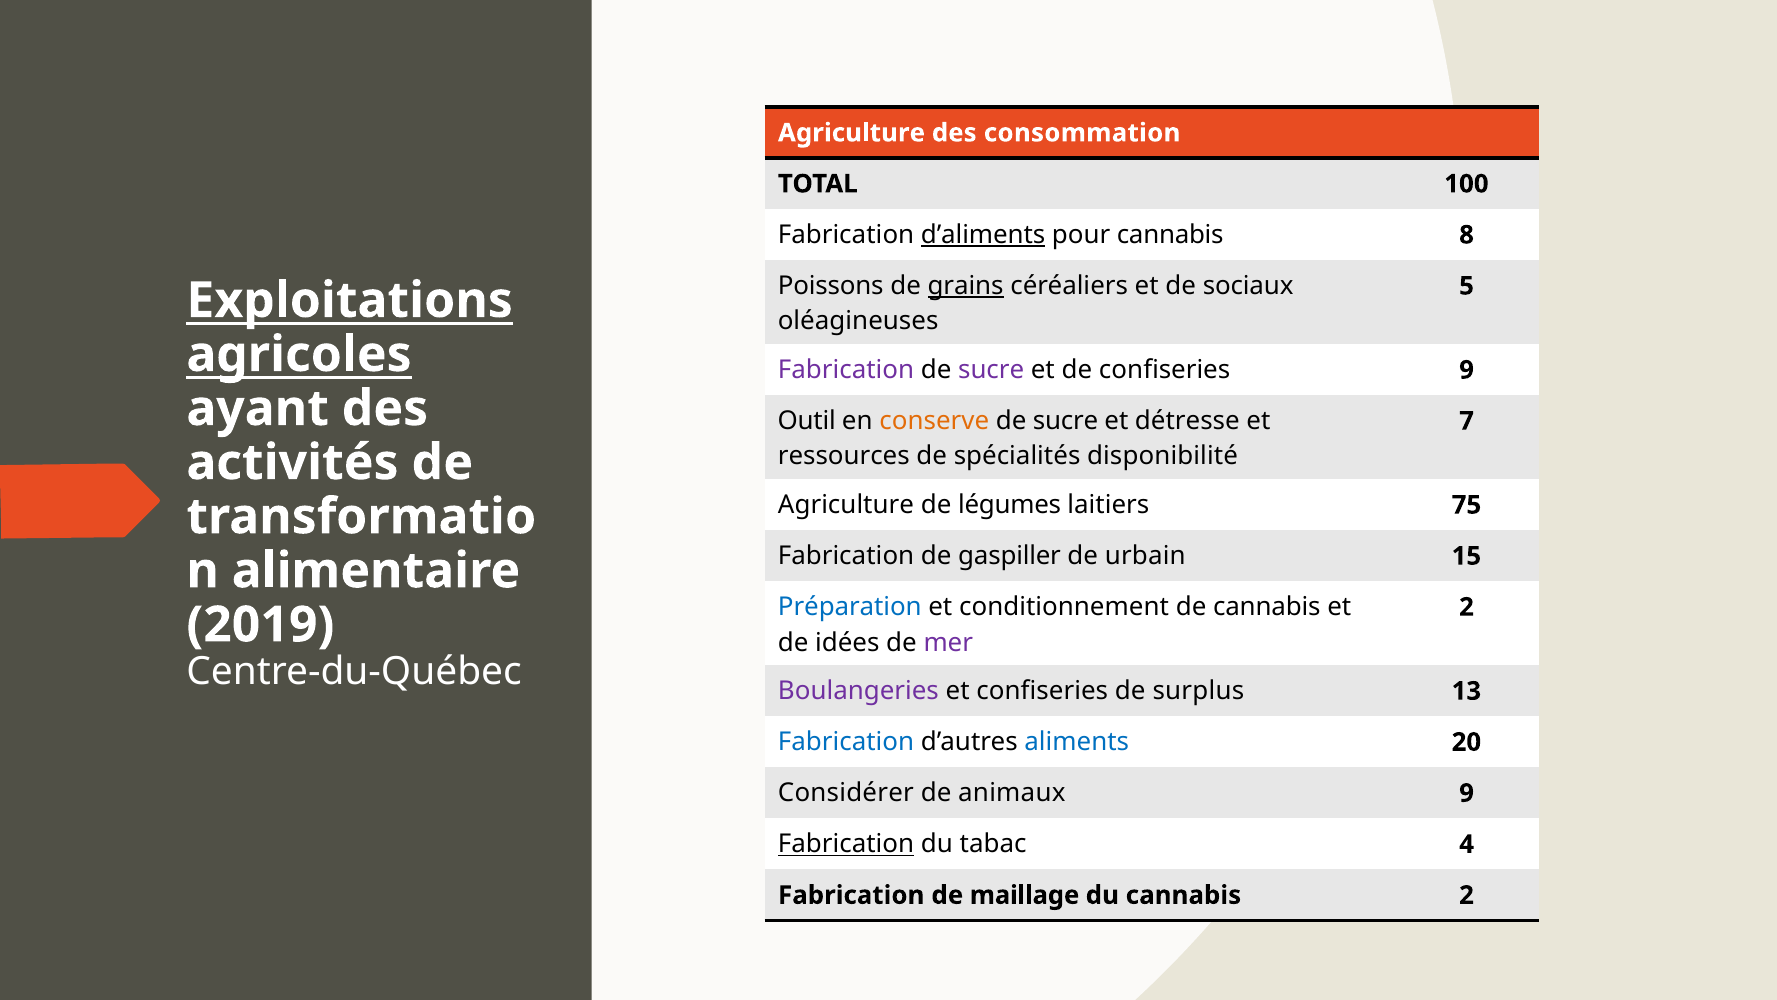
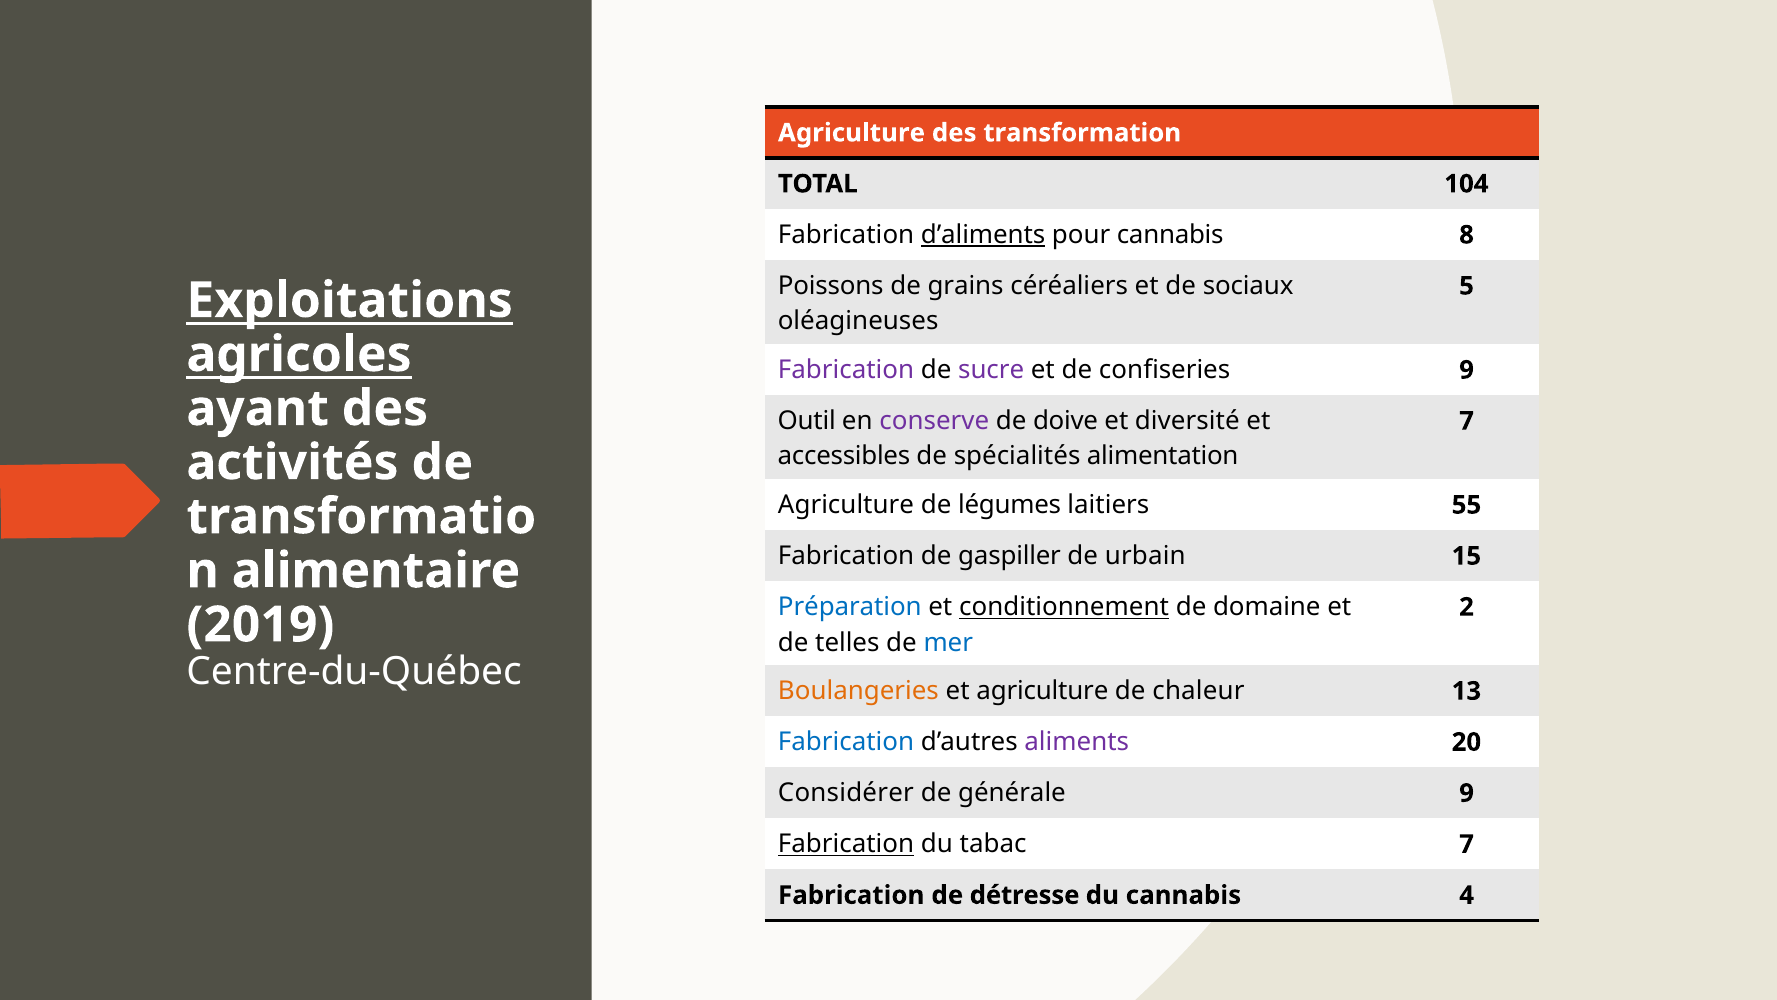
consommation: consommation -> transformation (1082, 133)
100: 100 -> 104 (1466, 184)
grains underline: present -> none (966, 286)
conserve colour: orange -> purple (934, 421)
sucre: sucre -> doive (1066, 421)
détresse: détresse -> diversité (1187, 421)
ressources: ressources -> accessibles (844, 456)
disponibilité: disponibilité -> alimentation (1163, 456)
75: 75 -> 55 (1466, 505)
conditionnement underline: none -> present (1064, 607)
de cannabis: cannabis -> domaine (1267, 607)
idées: idées -> telles (847, 642)
mer colour: purple -> blue (948, 642)
Boulangeries colour: purple -> orange (858, 691)
et confiseries: confiseries -> agriculture (1042, 691)
surplus: surplus -> chaleur (1198, 691)
aliments colour: blue -> purple (1077, 742)
animaux: animaux -> générale (1012, 793)
tabac 4: 4 -> 7 (1467, 844)
maillage: maillage -> détresse (1025, 895)
cannabis 2: 2 -> 4 (1467, 895)
